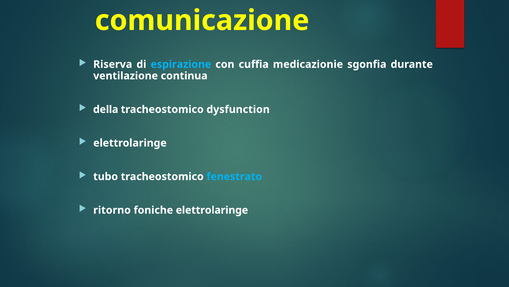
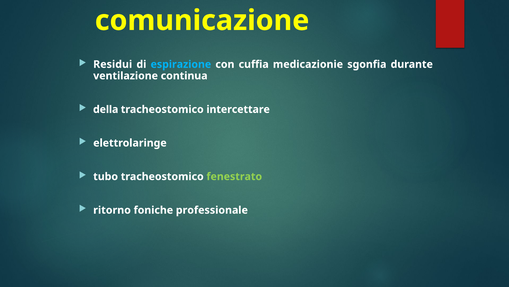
Riserva: Riserva -> Residui (113, 64)
dysfunction: dysfunction -> intercettare (238, 109)
fenestrato colour: light blue -> light green (234, 176)
foniche elettrolaringe: elettrolaringe -> professionale (212, 210)
